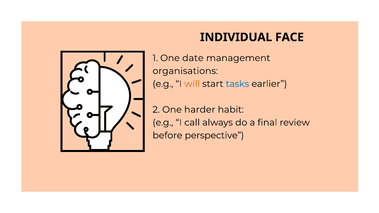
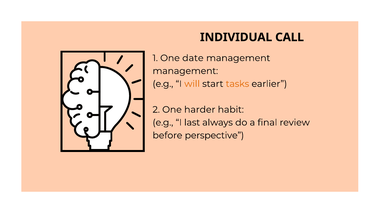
FACE: FACE -> CALL (290, 37)
organisations: organisations -> management (185, 71)
tasks colour: blue -> orange (237, 84)
call: call -> last (192, 123)
